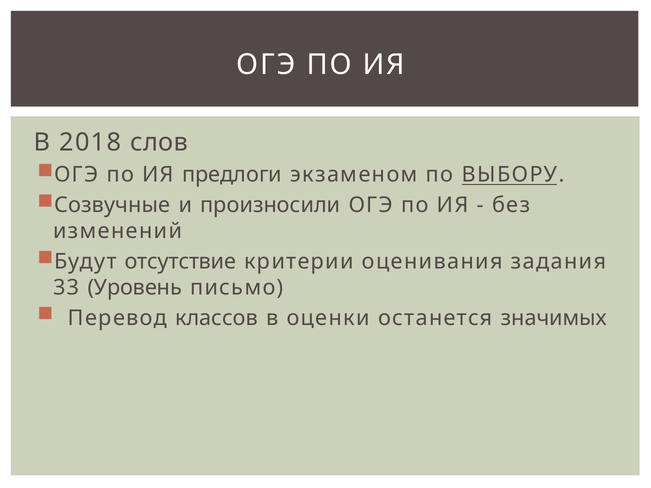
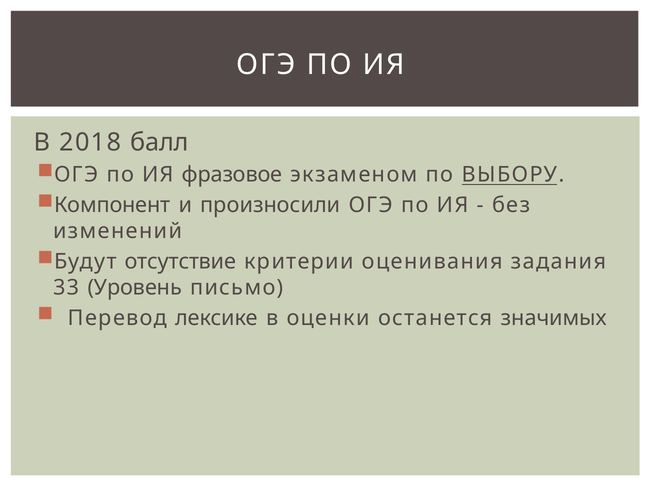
слов: слов -> балл (159, 143)
предлоги: предлоги -> фразовое (232, 175)
Созвучные: Созвучные -> Компонент (112, 205)
классов: классов -> лексике (217, 318)
